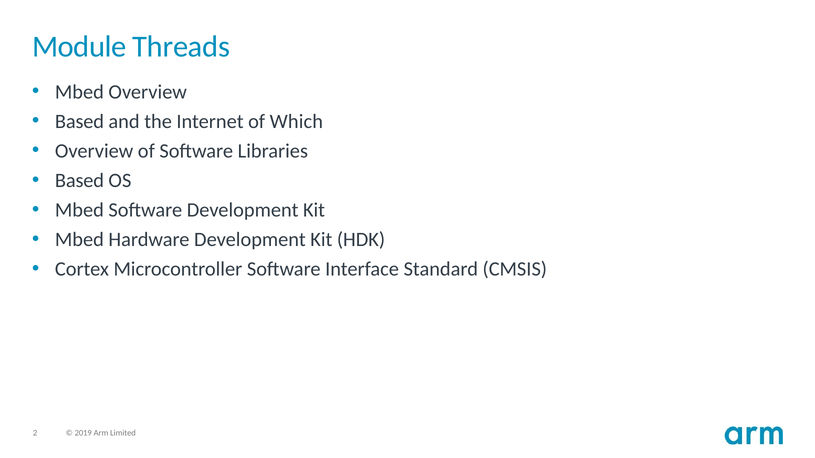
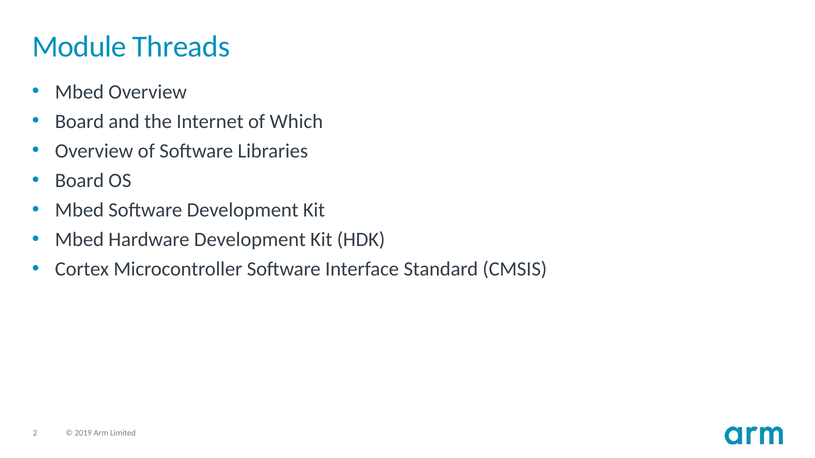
Based: Based -> Board (79, 121)
Based: Based -> Board (79, 181)
